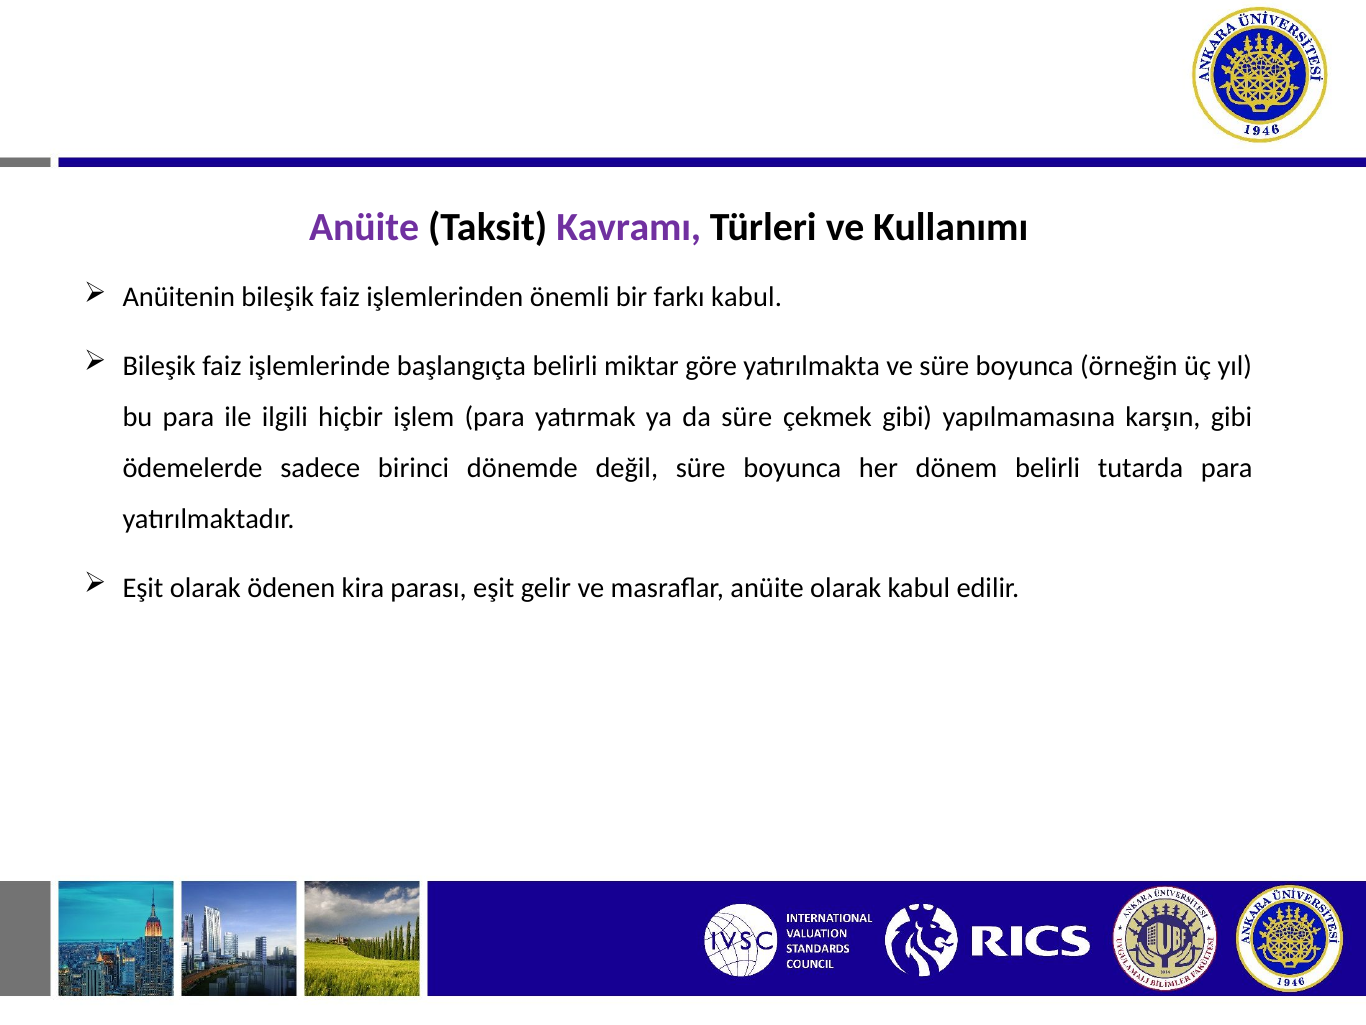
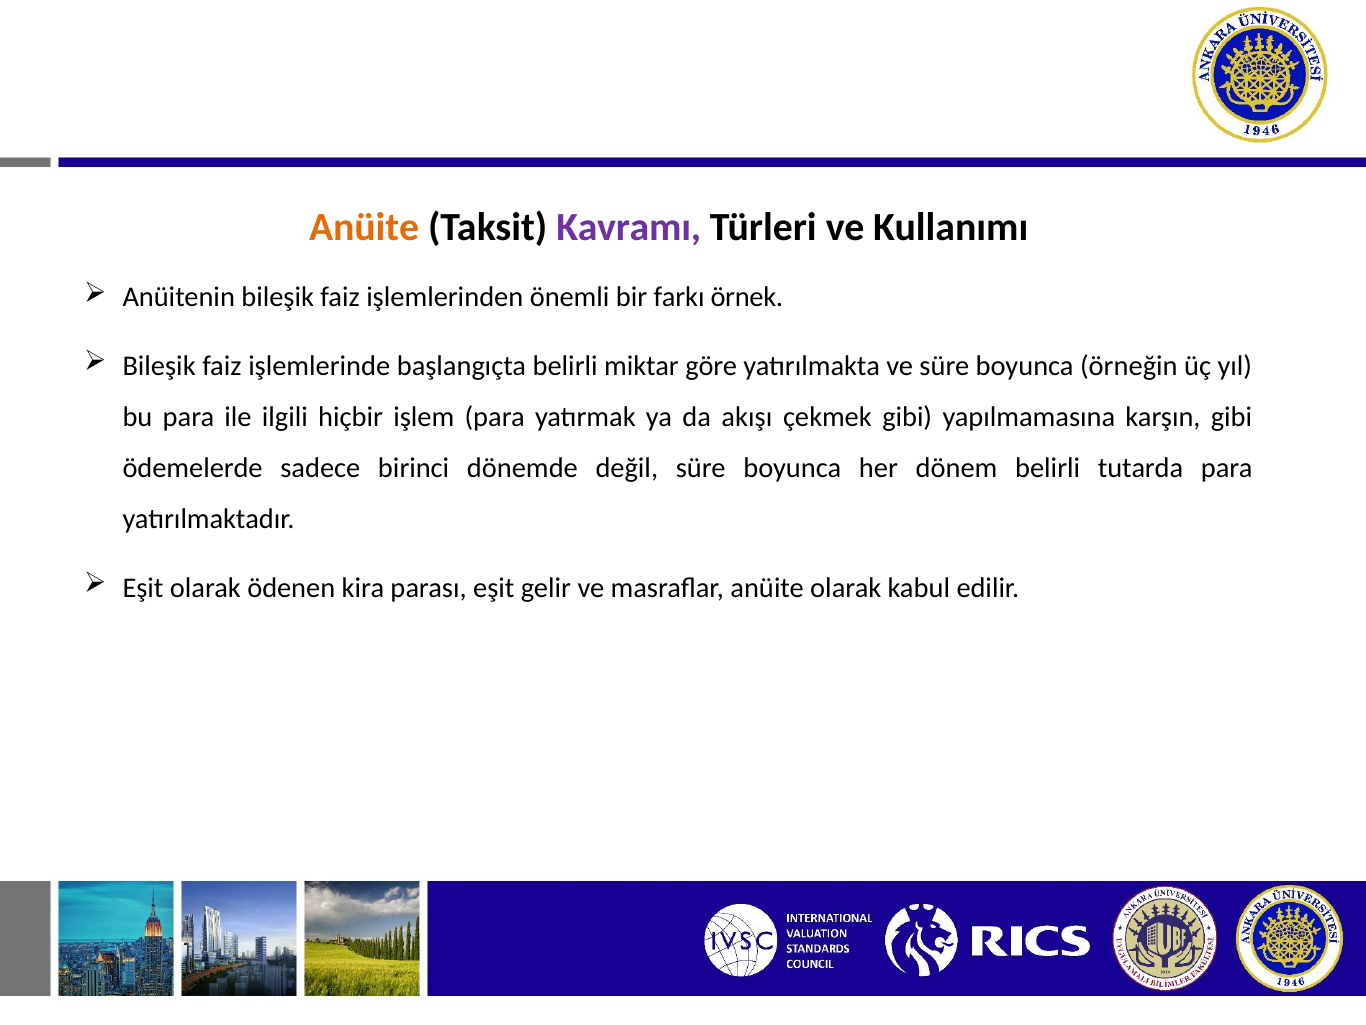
Anüite colour: purple -> orange (364, 228)
farkı kabul: kabul -> örnek (747, 297)
da süre: süre -> akışı (747, 417)
